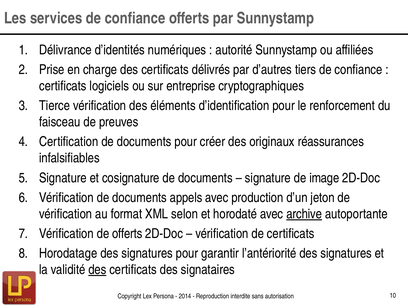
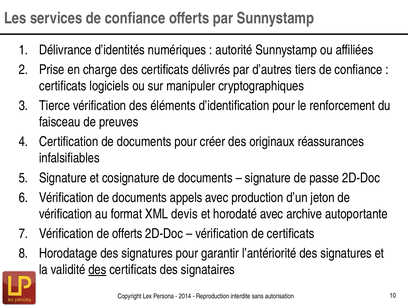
entreprise: entreprise -> manipuler (191, 86)
image: image -> passe (324, 178)
selon: selon -> devis (185, 214)
archive underline: present -> none (304, 214)
